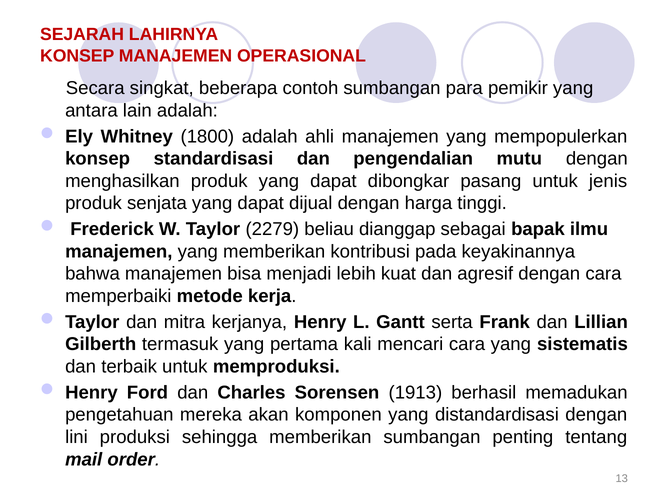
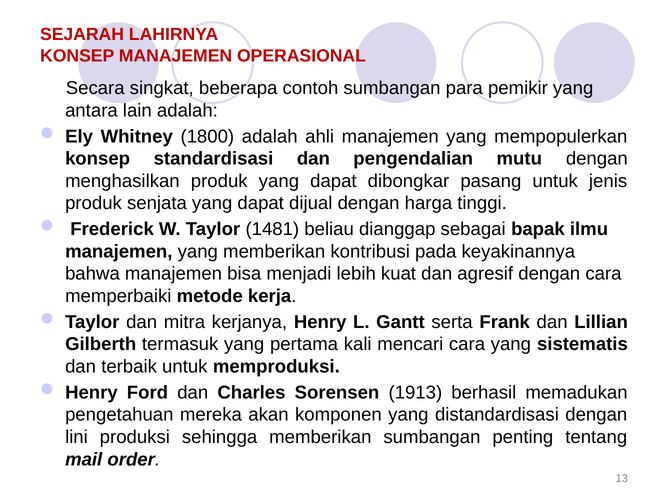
2279: 2279 -> 1481 (272, 229)
